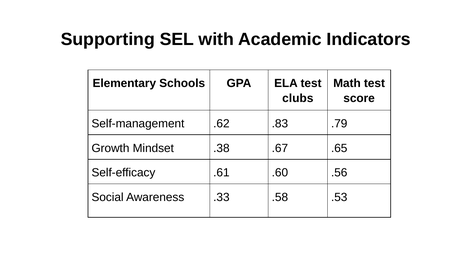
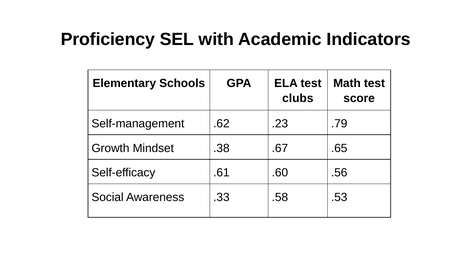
Supporting: Supporting -> Proficiency (108, 39)
.83: .83 -> .23 (280, 123)
